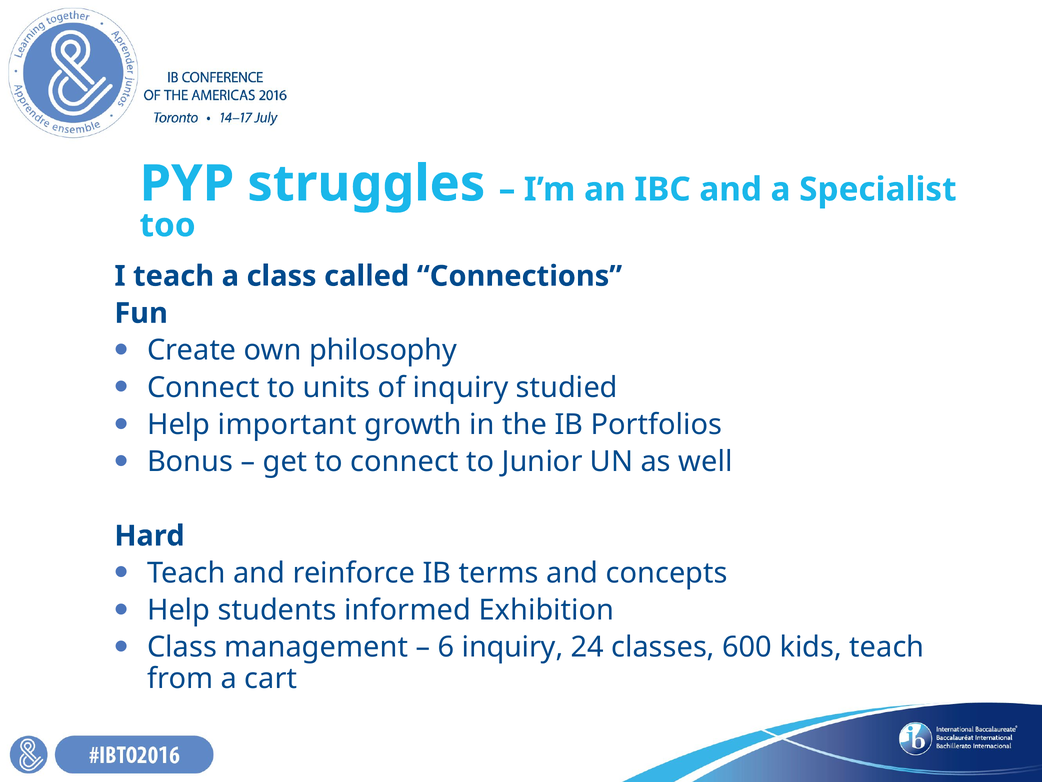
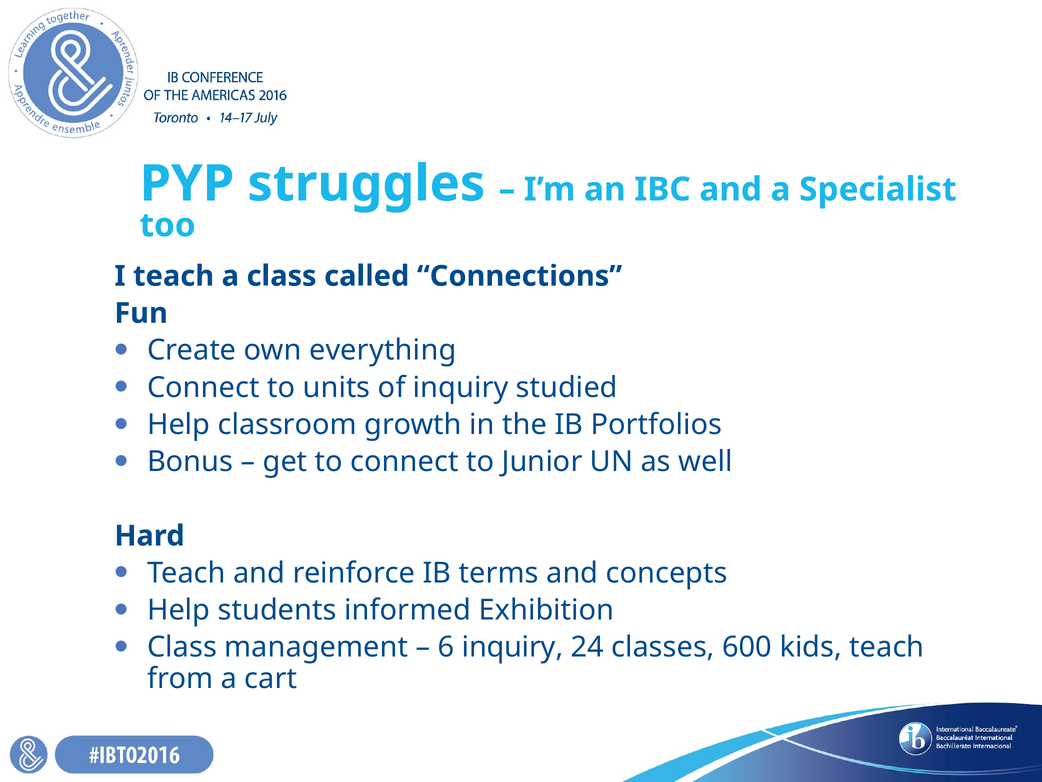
philosophy: philosophy -> everything (383, 350)
important: important -> classroom (287, 424)
